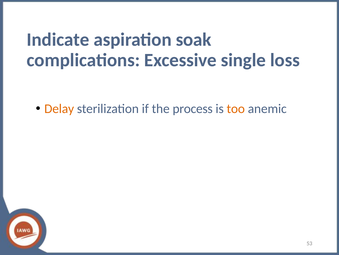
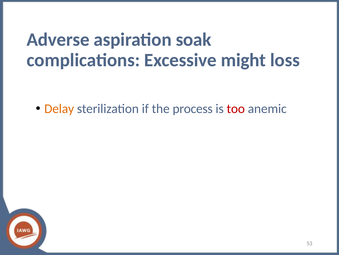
Indicate: Indicate -> Adverse (58, 40)
single: single -> might (243, 60)
too colour: orange -> red (236, 109)
